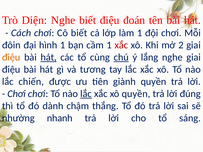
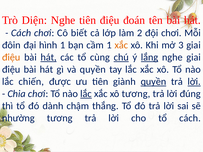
Nghe biết: biết -> tiên (88, 20)
làm 1: 1 -> 2 (140, 33)
xắc colour: red -> orange (121, 45)
2: 2 -> 3 (181, 45)
lắng underline: none -> present (150, 57)
và tương: tương -> quyền (93, 70)
quyền underline: none -> present (153, 82)
lời underline: none -> present (194, 82)
Chơi: Chơi -> Chia (17, 94)
xô quyền: quyền -> tương (136, 94)
nhường nhanh: nhanh -> tương (60, 118)
tổ sáng: sáng -> cách (190, 118)
